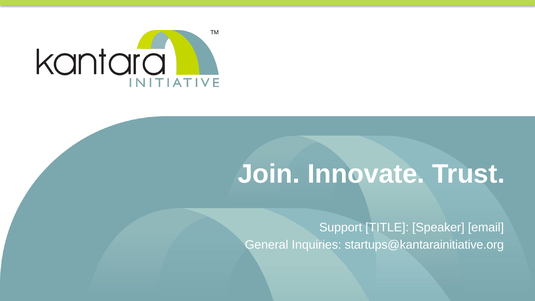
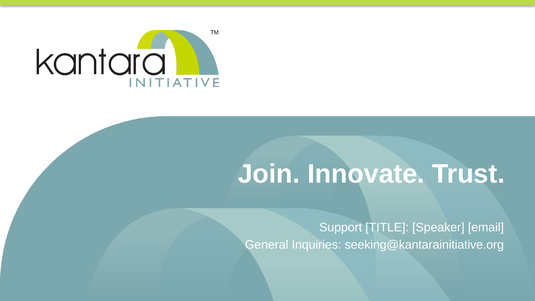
startups@kantarainitiative.org: startups@kantarainitiative.org -> seeking@kantarainitiative.org (424, 245)
